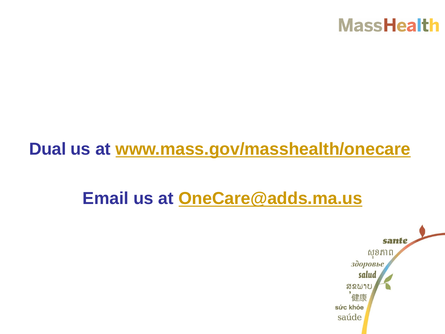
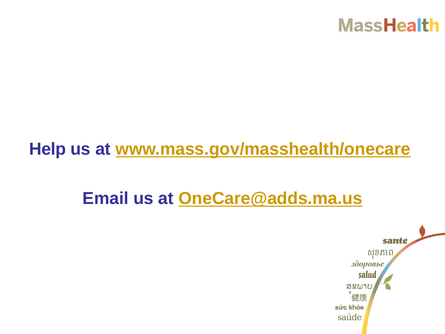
Dual: Dual -> Help (48, 149)
